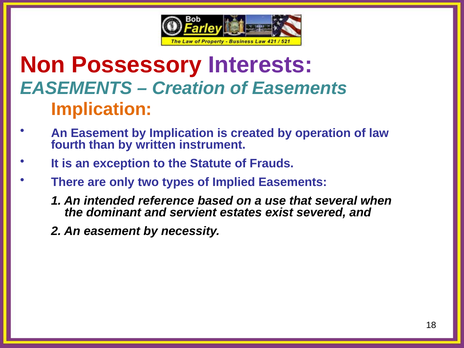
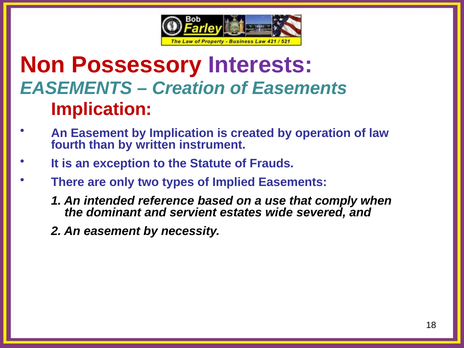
Implication colour: orange -> red (102, 109)
several: several -> comply (336, 201)
exist: exist -> wide (279, 213)
